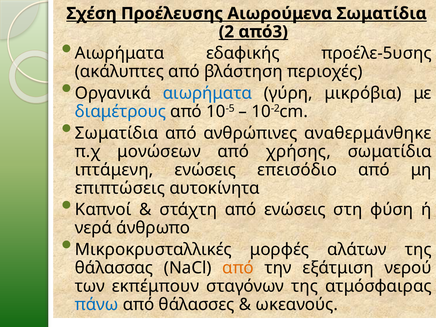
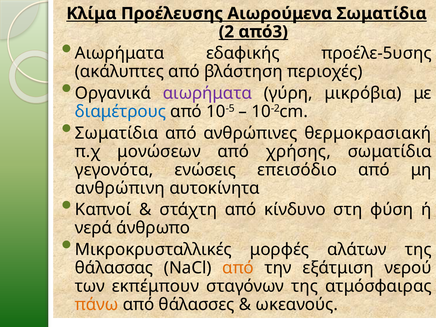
Σχέση: Σχέση -> Κλίμα (91, 14)
αιωρήματα colour: blue -> purple (207, 93)
αναθερμάνθηκε: αναθερμάνθηκε -> θερμοκρασιακή (368, 133)
ιπτάμενη: ιπτάμενη -> γεγονότα (114, 170)
επιπτώσεις: επιπτώσεις -> ανθρώπινη (120, 188)
από ενώσεις: ενώσεις -> κίνδυνο (295, 210)
πάνω colour: blue -> orange (97, 305)
